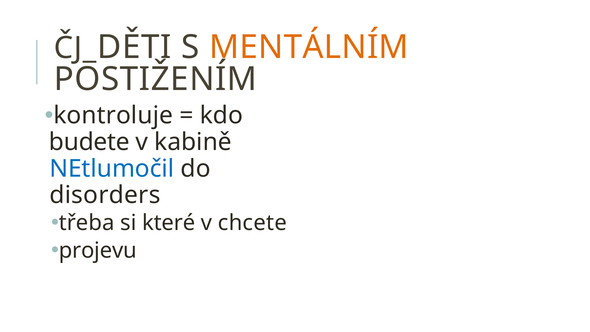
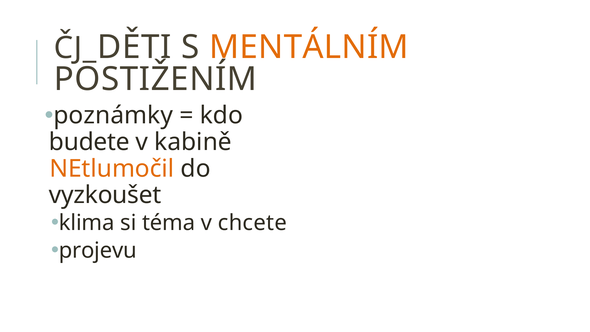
kontroluje: kontroluje -> poznámky (113, 115)
NEtlumočil colour: blue -> orange (112, 169)
disorders: disorders -> vyzkoušet (105, 195)
třeba: třeba -> klima (87, 223)
které: které -> téma (169, 223)
